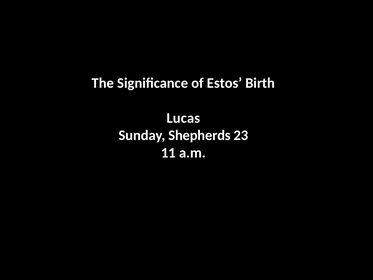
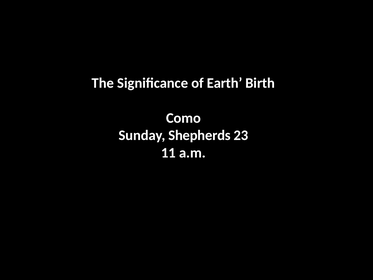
Estos: Estos -> Earth (225, 83)
Lucas: Lucas -> Como (183, 118)
